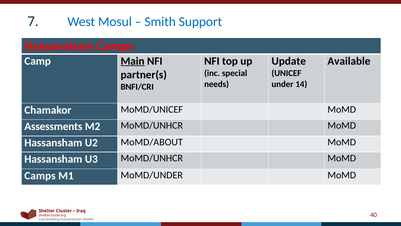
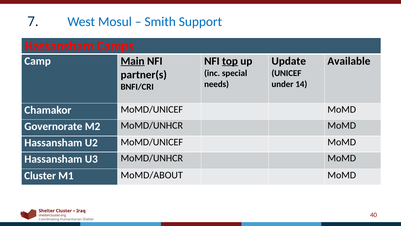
top underline: none -> present (230, 61)
Assessments: Assessments -> Governorate (53, 126)
U2 MoMD/ABOUT: MoMD/ABOUT -> MoMD/UNICEF (152, 142)
Camps: Camps -> Cluster (40, 175)
MoMD/UNDER: MoMD/UNDER -> MoMD/ABOUT (152, 175)
